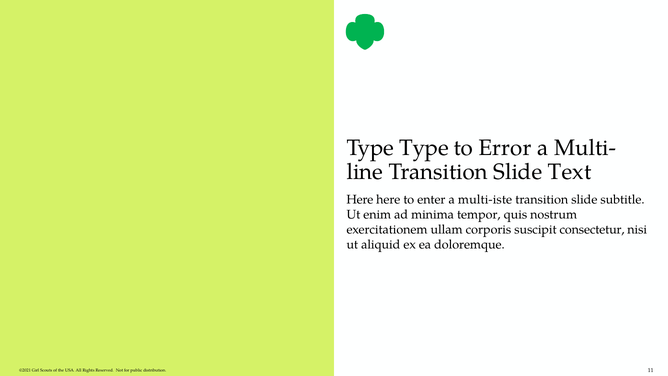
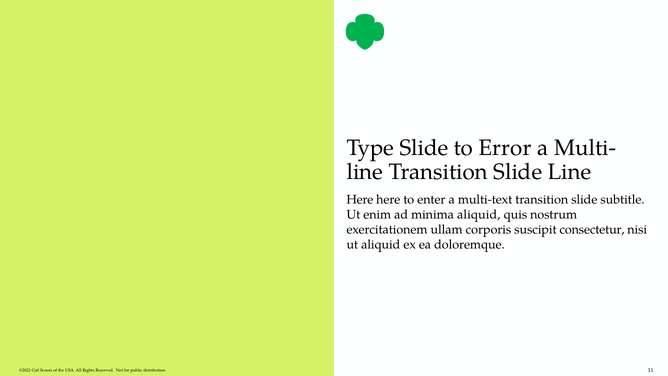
Type Type: Type -> Slide (424, 148)
Slide Text: Text -> Line (570, 172)
multi-iste: multi-iste -> multi-text (485, 199)
minima tempor: tempor -> aliquid (479, 214)
